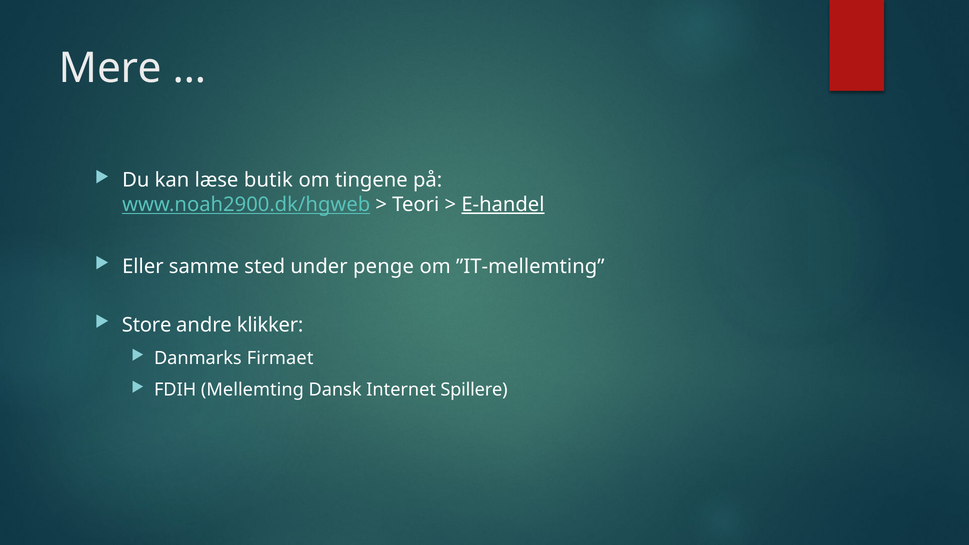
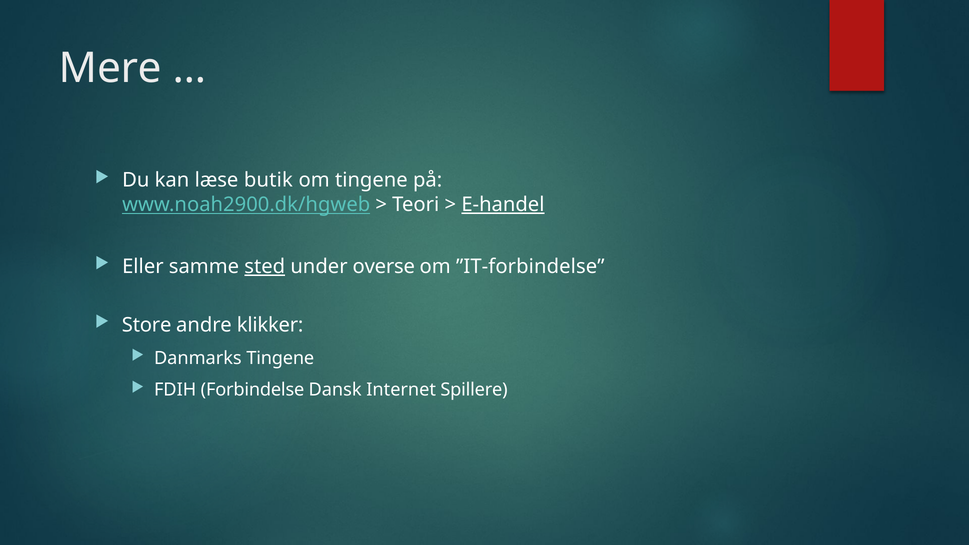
sted underline: none -> present (265, 267)
penge: penge -> overse (384, 267)
”IT-mellemting: ”IT-mellemting -> ”IT-forbindelse (530, 267)
Danmarks Firmaet: Firmaet -> Tingene (280, 358)
Mellemting: Mellemting -> Forbindelse (253, 390)
